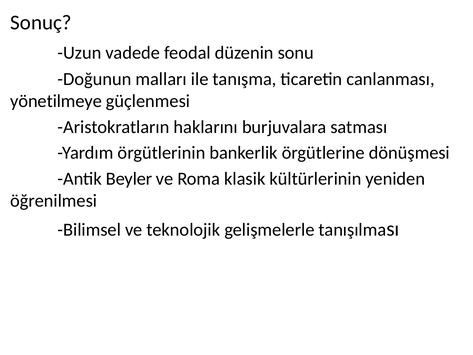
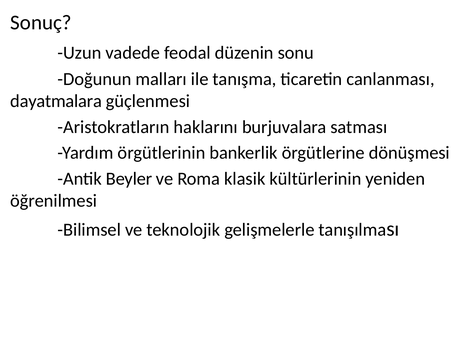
yönetilmeye: yönetilmeye -> dayatmalara (56, 101)
